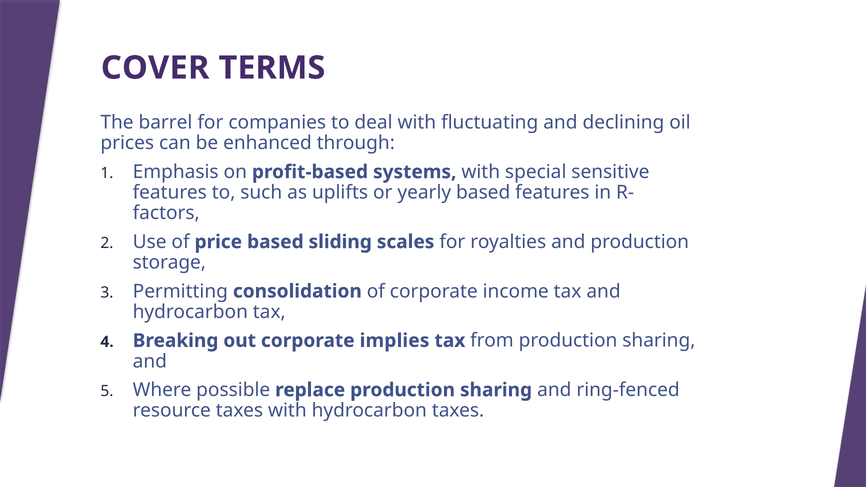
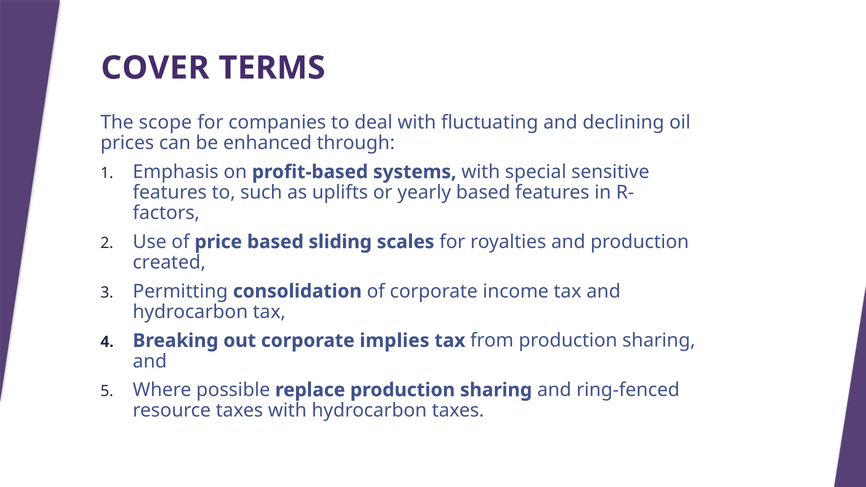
barrel: barrel -> scope (165, 123)
storage: storage -> created (169, 263)
